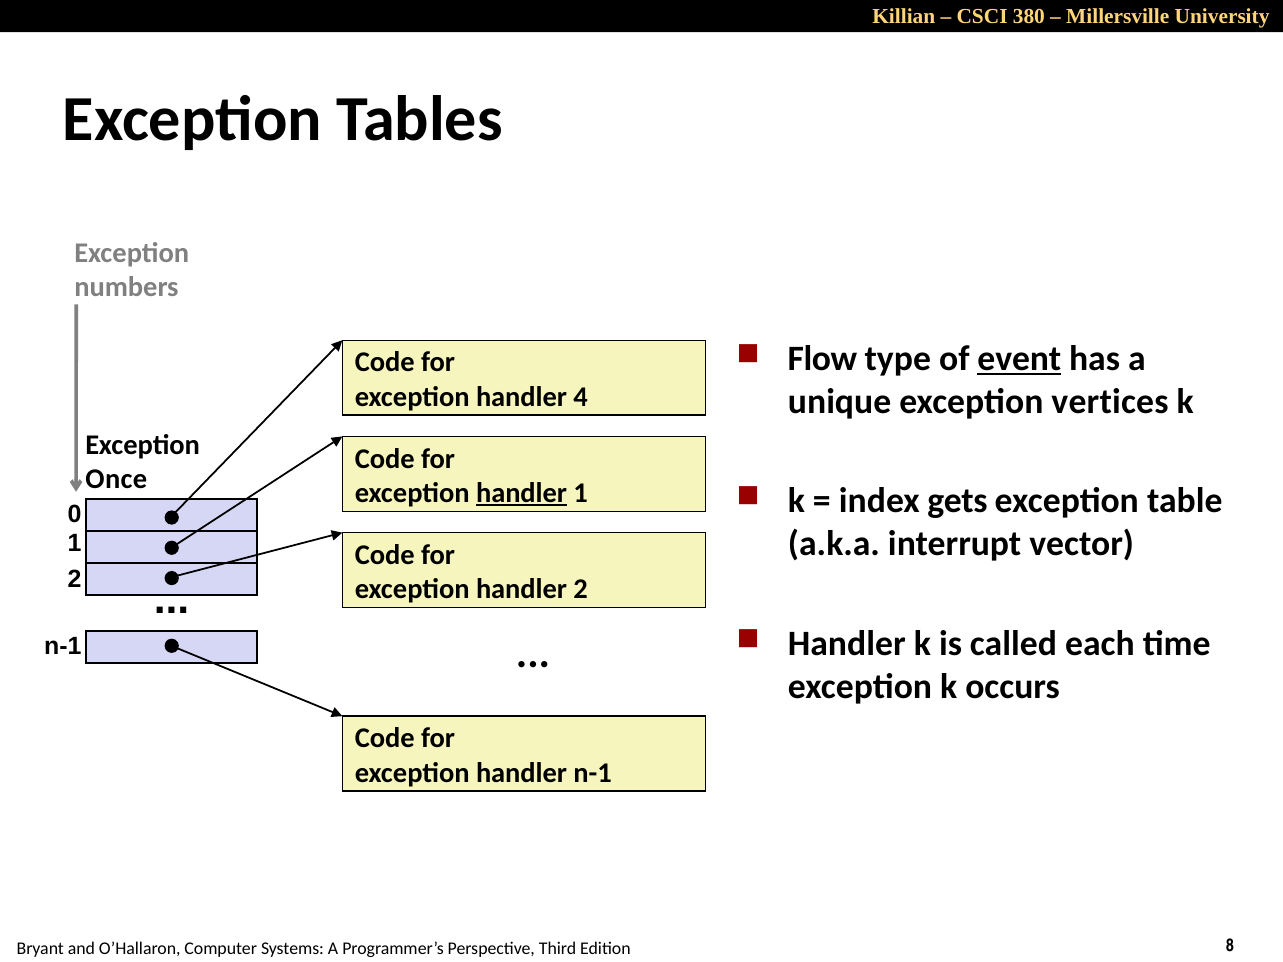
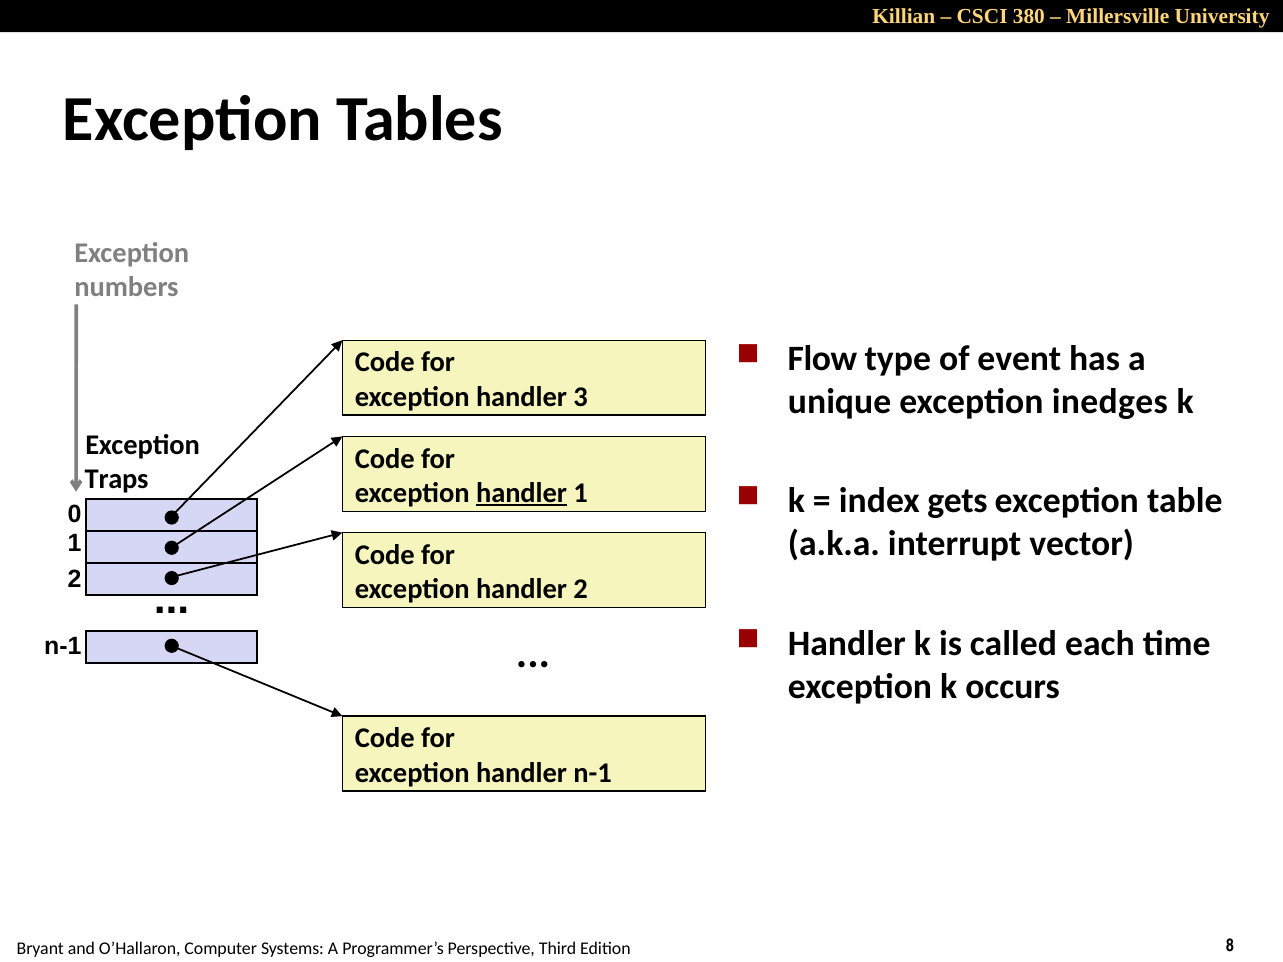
event underline: present -> none (1019, 359)
4: 4 -> 3 (581, 397)
vertices: vertices -> inedges (1110, 401)
Once: Once -> Traps (117, 479)
